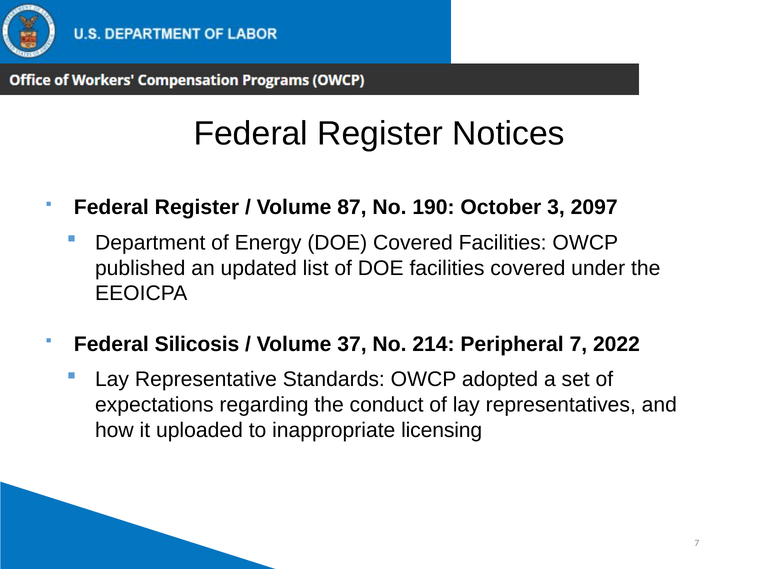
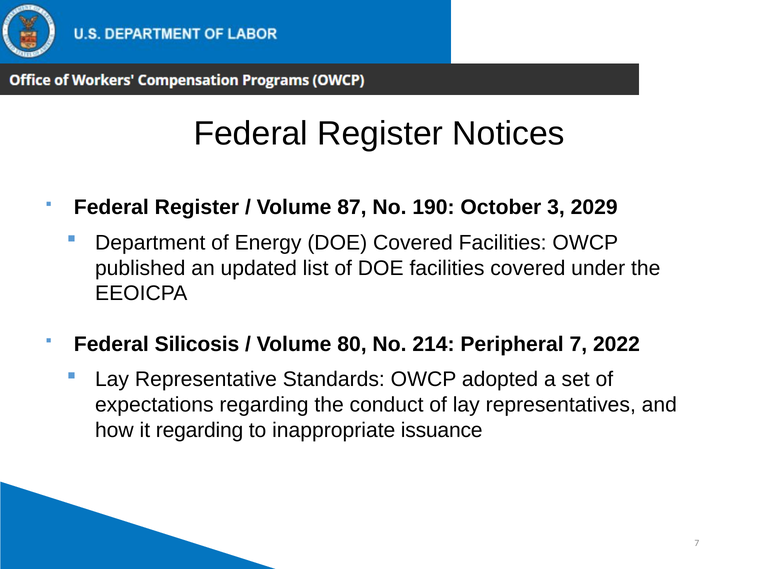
2097: 2097 -> 2029 (594, 208)
37: 37 -> 80 (352, 344)
it uploaded: uploaded -> regarding (200, 430)
licensing: licensing -> issuance (442, 430)
